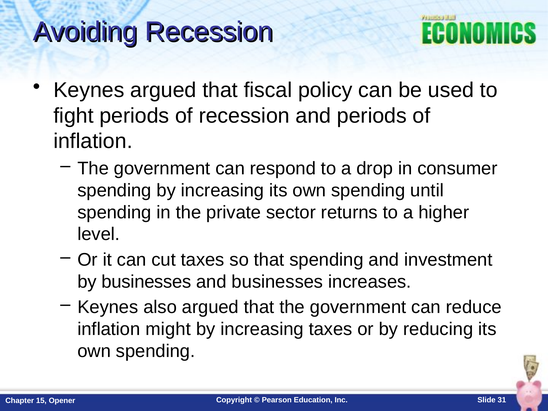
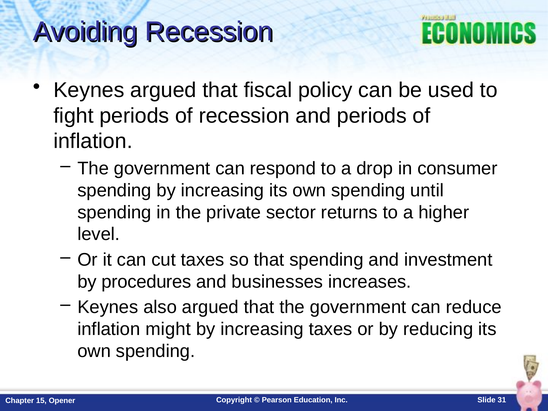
by businesses: businesses -> procedures (146, 282)
